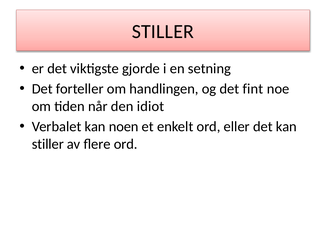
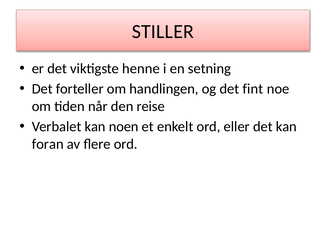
gjorde: gjorde -> henne (141, 68)
idiot: idiot -> reise (151, 106)
stiller: stiller -> foran (48, 144)
